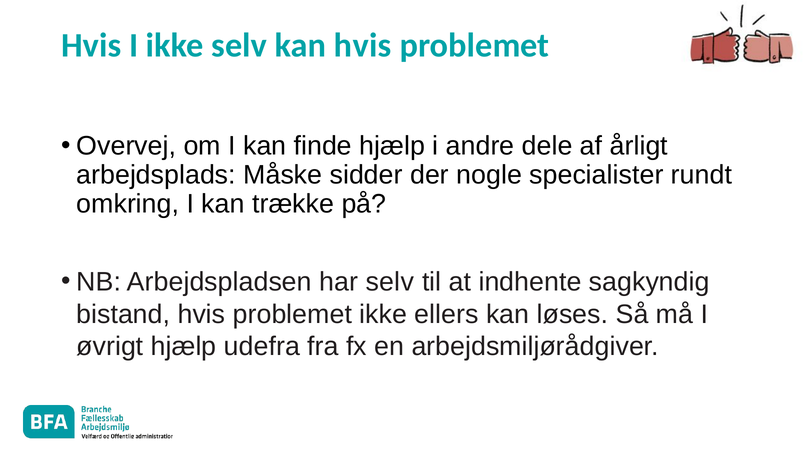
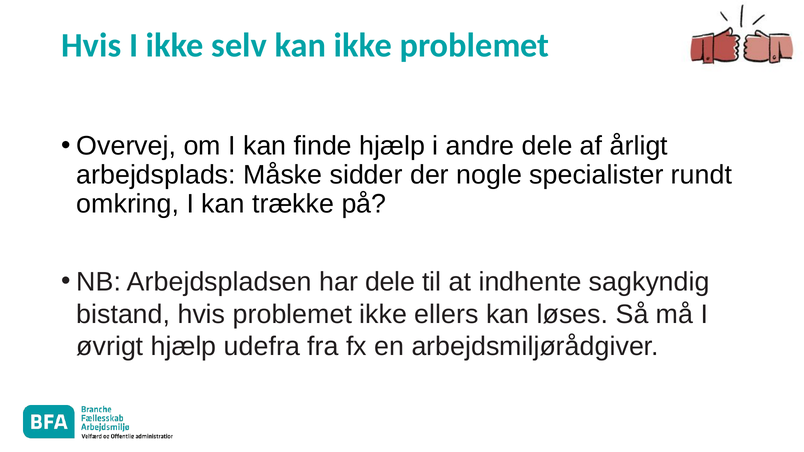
kan hvis: hvis -> ikke (363, 45)
har selv: selv -> dele (390, 282)
